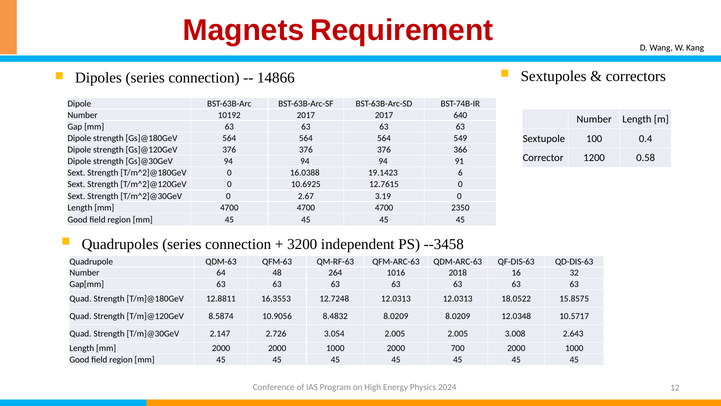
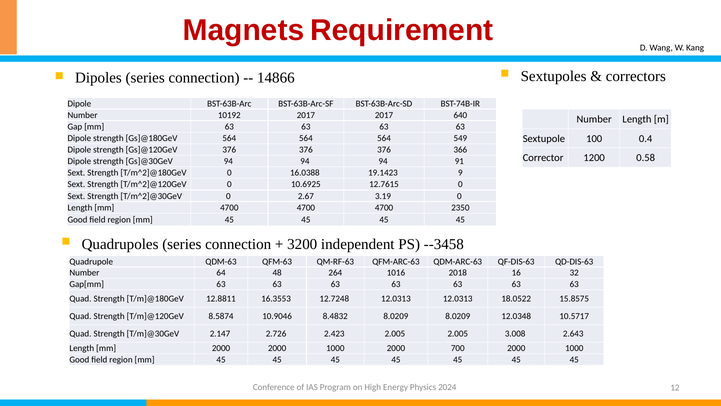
6: 6 -> 9 (460, 173)
10.9056: 10.9056 -> 10.9046 (277, 316)
3.054: 3.054 -> 2.423 (334, 334)
